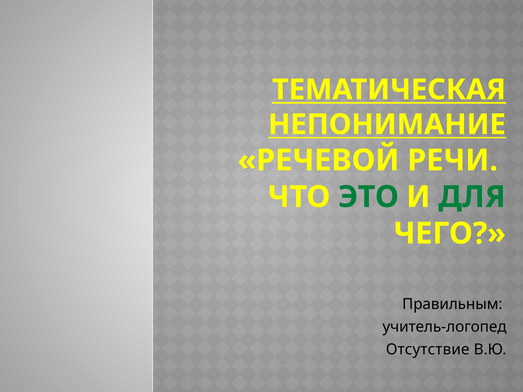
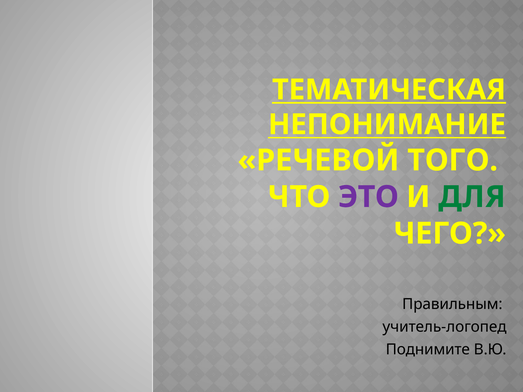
РЕЧИ: РЕЧИ -> ТОГО (453, 160)
ЭТО colour: green -> purple (368, 197)
Отсутствие: Отсутствие -> Поднимите (428, 350)
